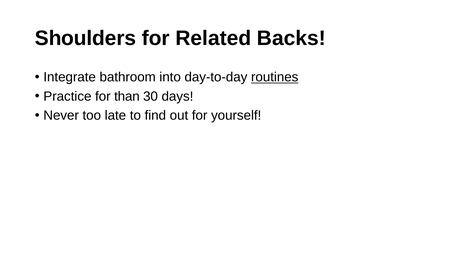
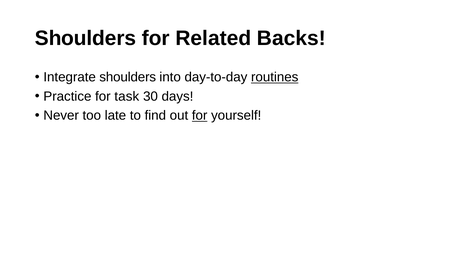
Integrate bathroom: bathroom -> shoulders (128, 77)
than: than -> task (127, 96)
for underline: none -> present (200, 116)
